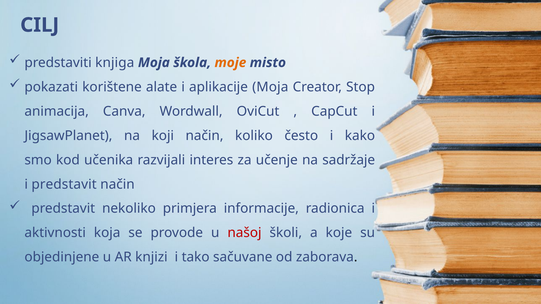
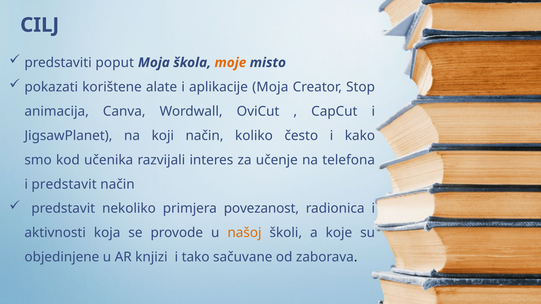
knjiga: knjiga -> poput (115, 63)
sadržaje: sadržaje -> telefona (349, 160)
informacije: informacije -> povezanost (261, 209)
našoj colour: red -> orange (245, 233)
